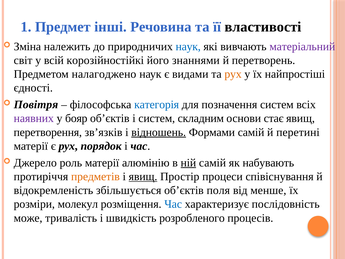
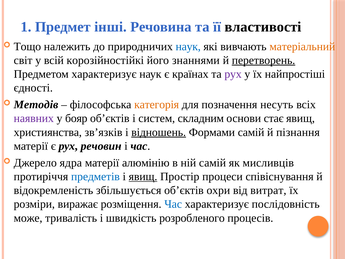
Зміна: Зміна -> Тощо (27, 46)
матеріальний colour: purple -> orange (302, 46)
перетворень underline: none -> present (264, 60)
Предметом налагоджено: налагоджено -> характеризує (104, 74)
видами: видами -> країнах (190, 74)
рух colour: orange -> purple (233, 74)
Повітря: Повітря -> Методів (36, 104)
категорія colour: blue -> orange (157, 104)
позначення систем: систем -> несуть (277, 104)
перетворення: перетворення -> християнства (48, 132)
перетині: перетині -> пізнання (298, 132)
порядок: порядок -> речовин (101, 146)
роль: роль -> ядра (71, 163)
ній underline: present -> none (188, 163)
набувають: набувають -> мисливців (268, 163)
предметів colour: orange -> blue (95, 176)
поля: поля -> охри (218, 190)
менше: менше -> витрат (268, 190)
молекул: молекул -> виражає (78, 204)
